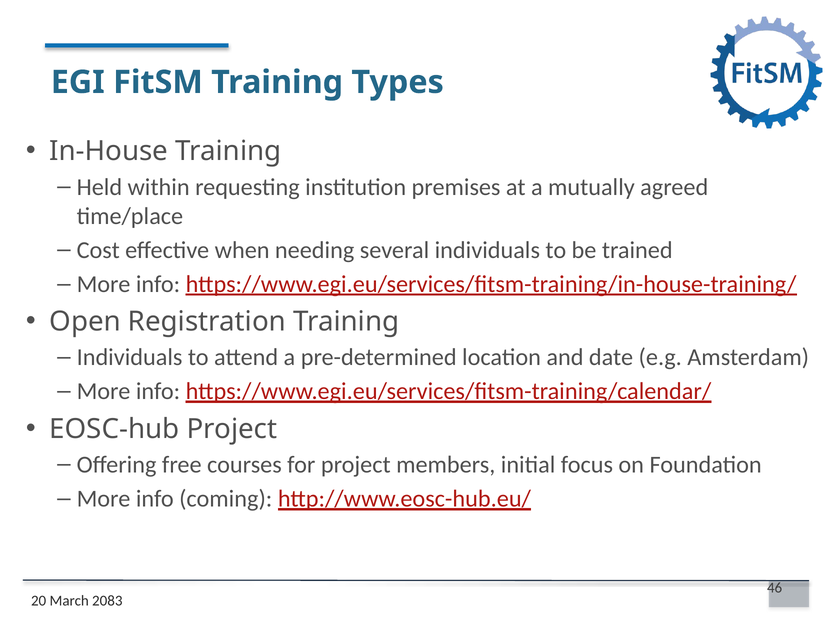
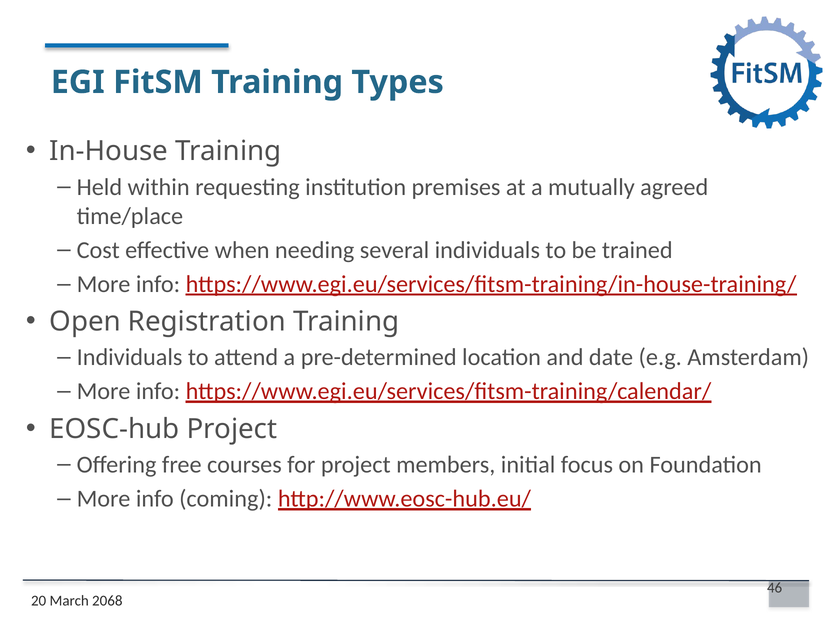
2083: 2083 -> 2068 (107, 601)
